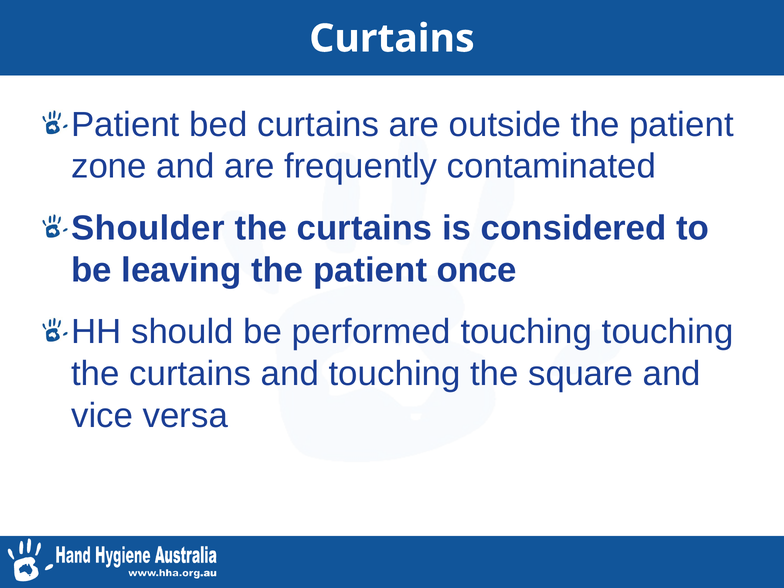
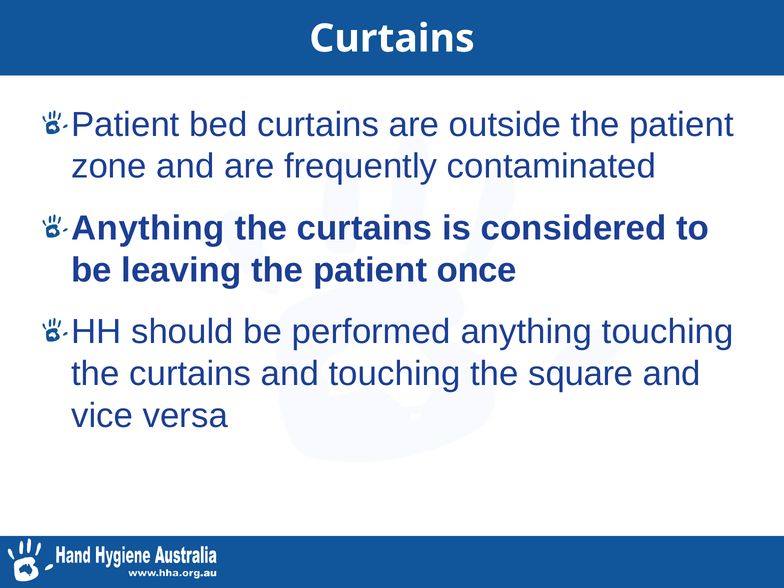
Shoulder: Shoulder -> Anything (148, 228)
performed touching: touching -> anything (526, 332)
